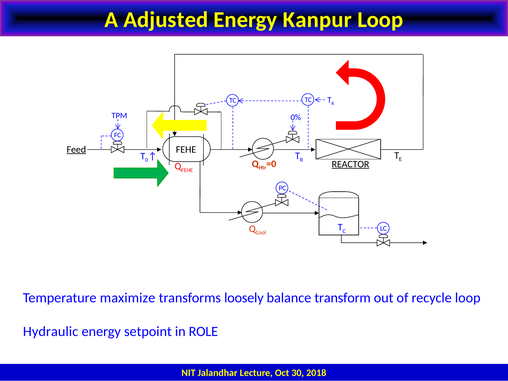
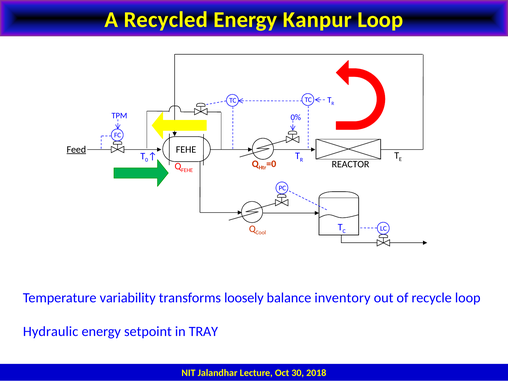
Adjusted: Adjusted -> Recycled (166, 20)
REACTOR underline: present -> none (351, 164)
maximize: maximize -> variability (128, 298)
transform: transform -> inventory (342, 298)
ROLE: ROLE -> TRAY (203, 332)
